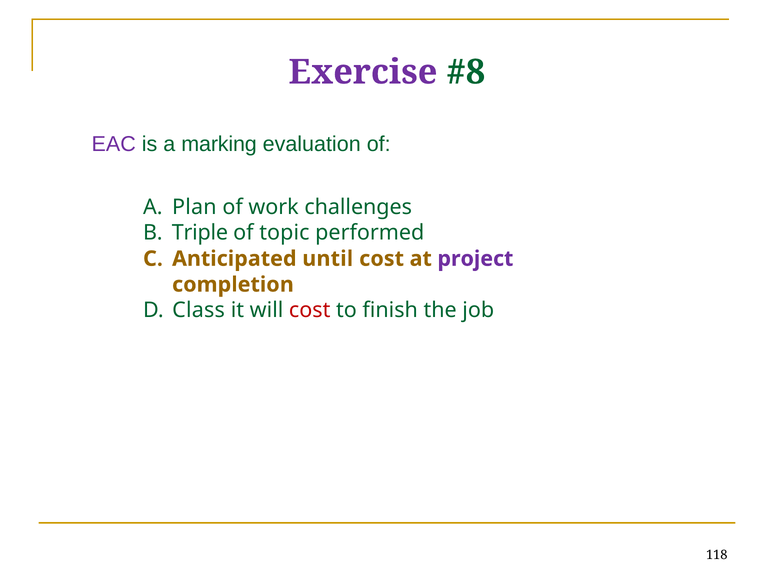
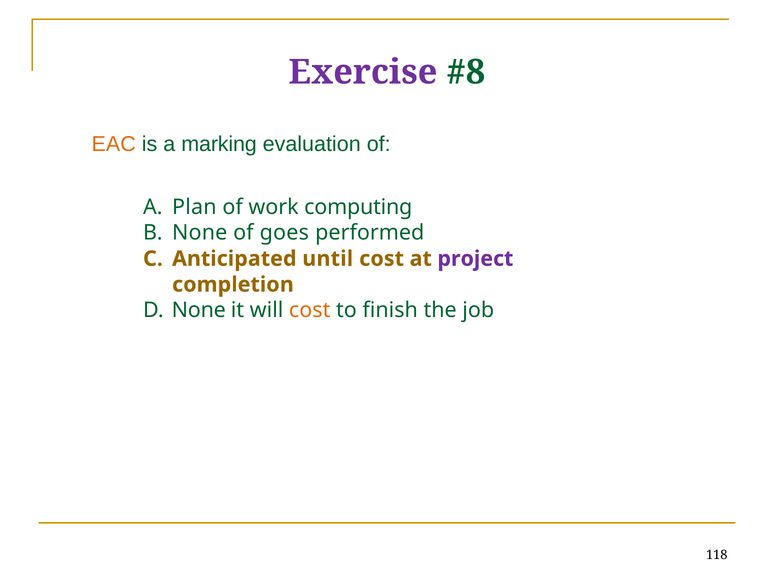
EAC colour: purple -> orange (114, 144)
challenges: challenges -> computing (358, 207)
Triple: Triple -> None (200, 233)
topic: topic -> goes (284, 233)
Class: Class -> None (199, 310)
cost colour: red -> orange (310, 310)
